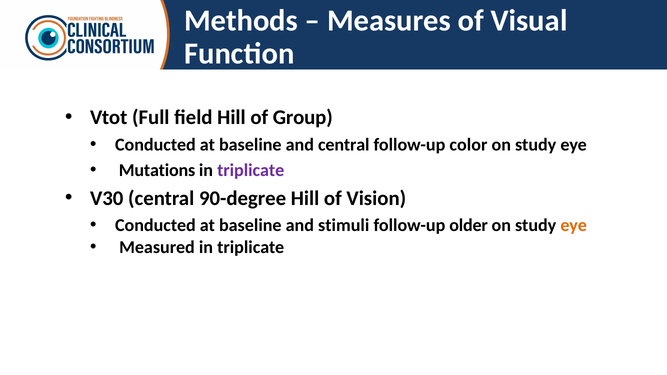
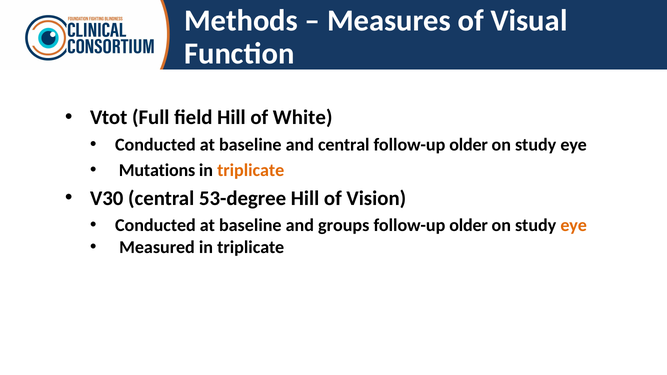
Group: Group -> White (303, 117)
color: color -> older (469, 145)
triplicate colour: purple -> orange (251, 171)
90-degree: 90-degree -> 53-degree (243, 198)
stimuli: stimuli -> groups (344, 226)
